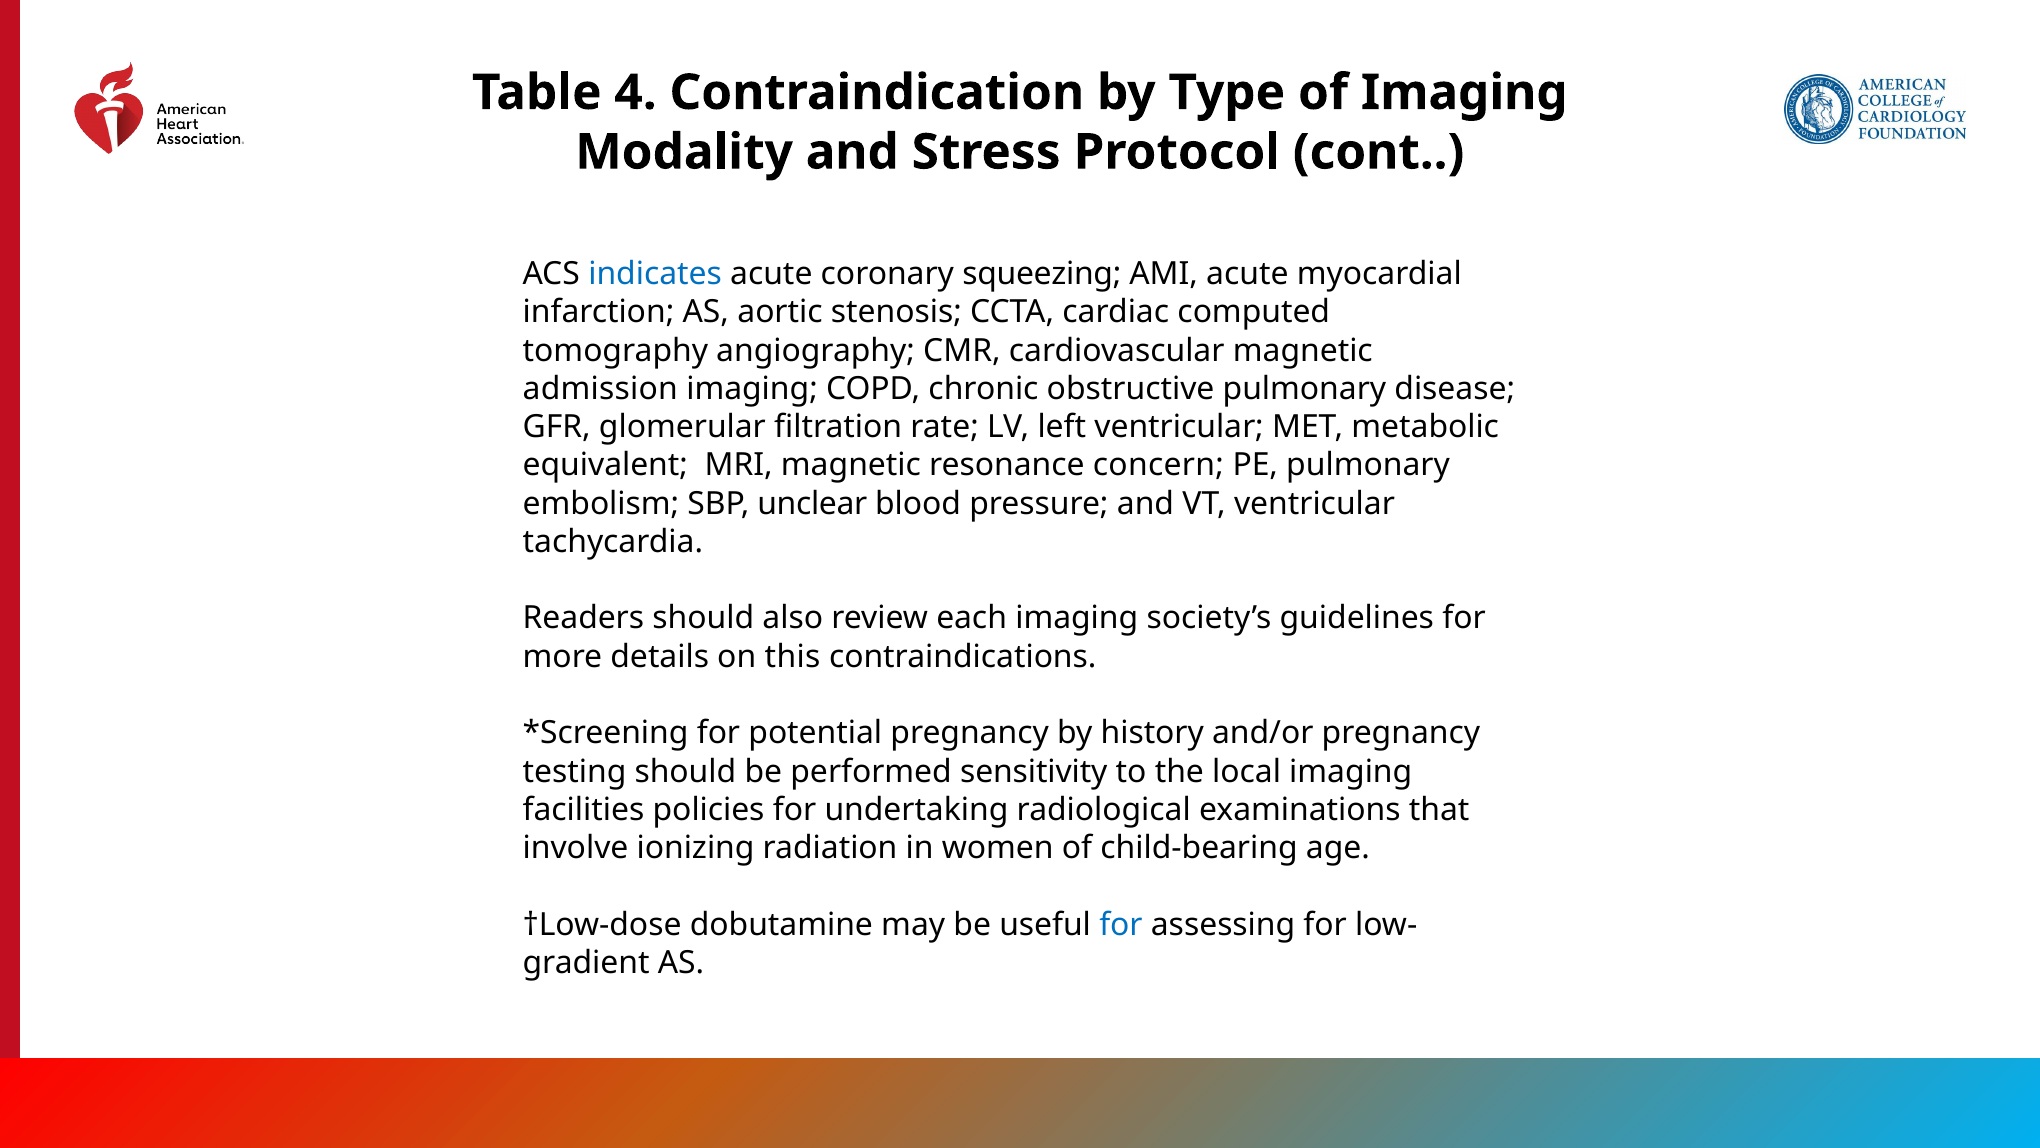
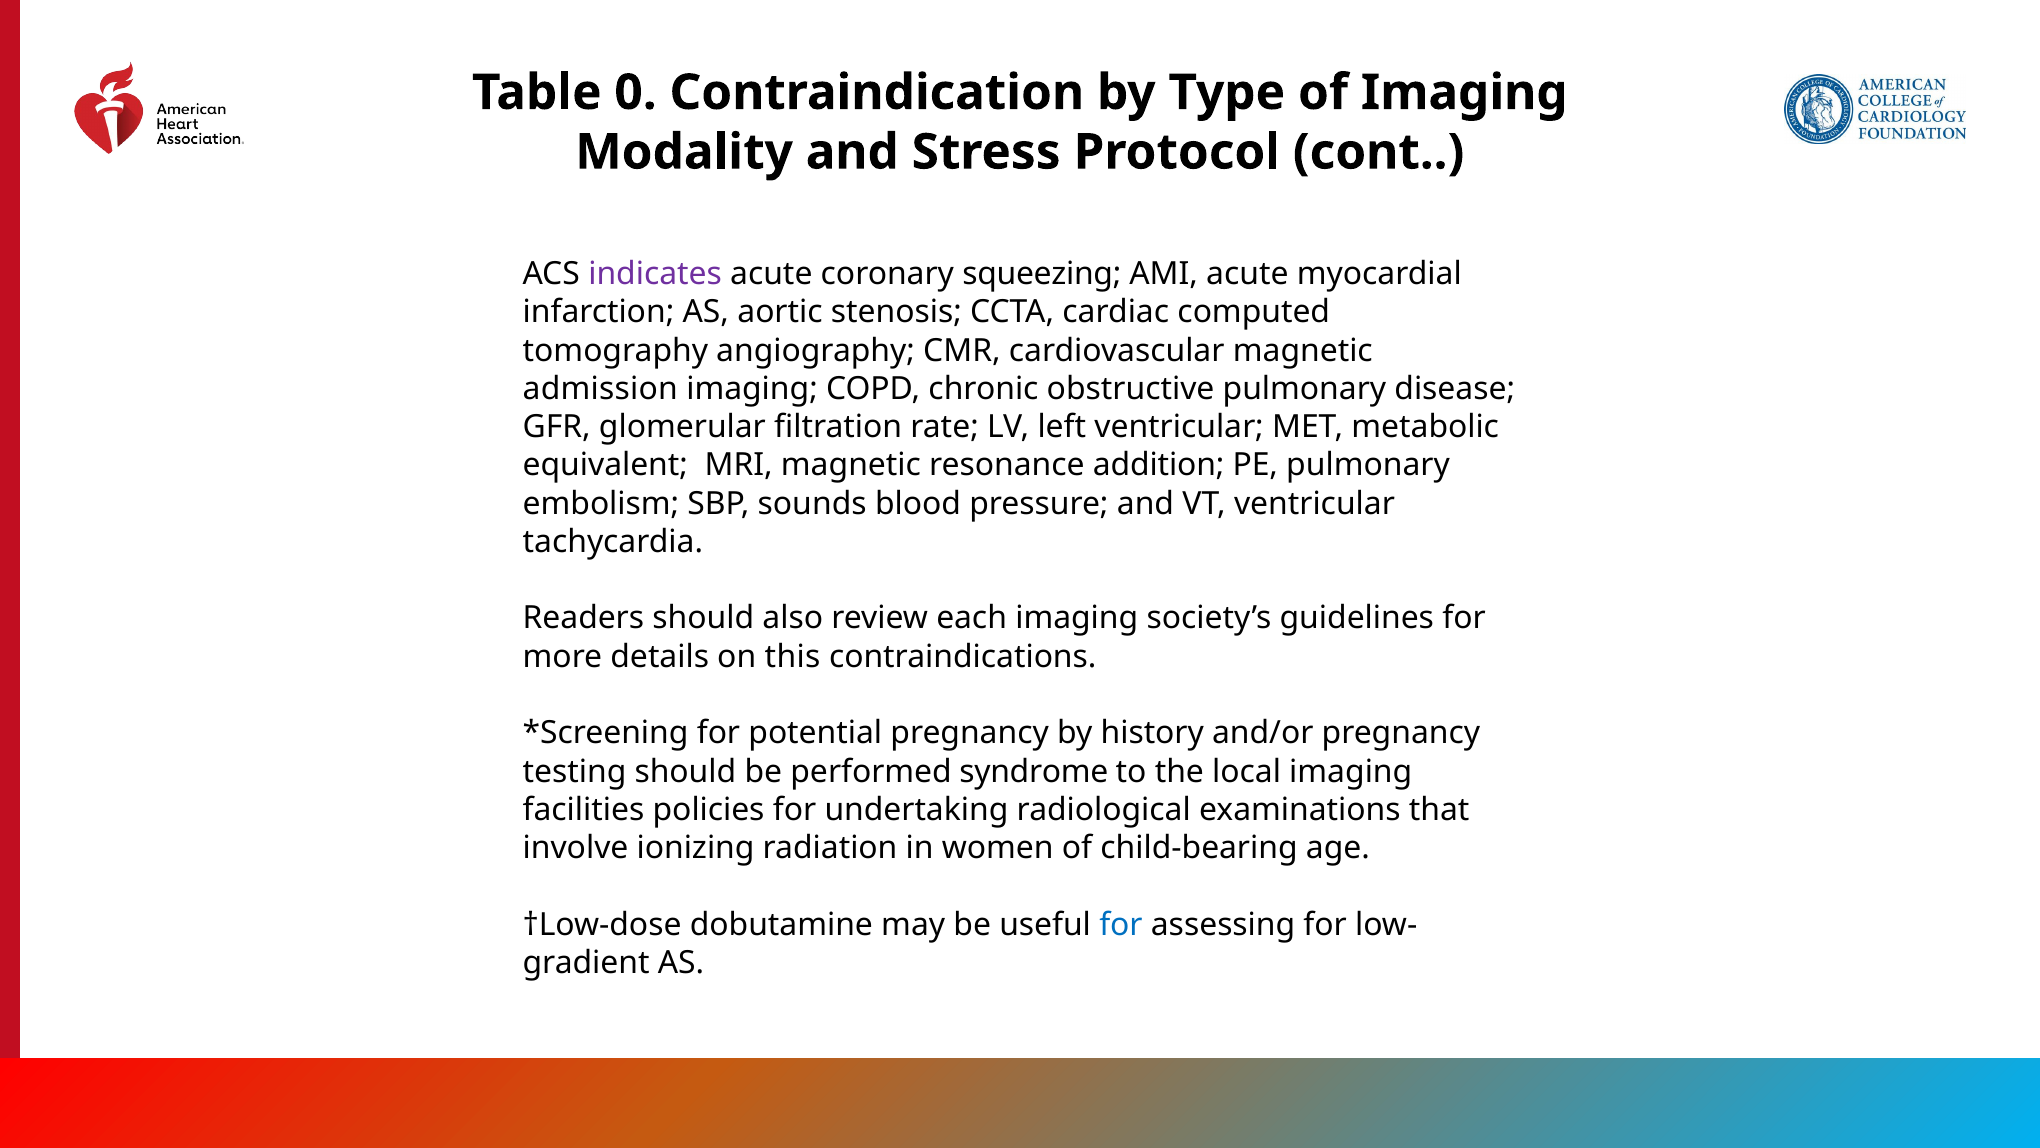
4: 4 -> 0 (636, 93)
indicates colour: blue -> purple (655, 274)
concern: concern -> addition (1159, 465)
unclear: unclear -> sounds (812, 503)
sensitivity: sensitivity -> syndrome (1034, 771)
